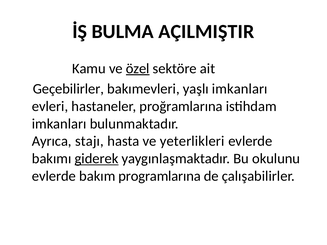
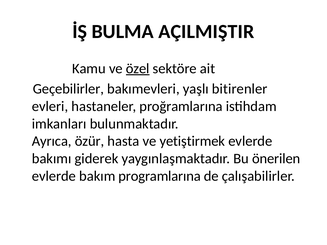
yaşlı imkanları: imkanları -> bitirenler (240, 89)
stajı: stajı -> özür (90, 141)
yeterlikleri: yeterlikleri -> yetiştirmek (192, 141)
giderek underline: present -> none (97, 159)
okulunu: okulunu -> önerilen (276, 159)
